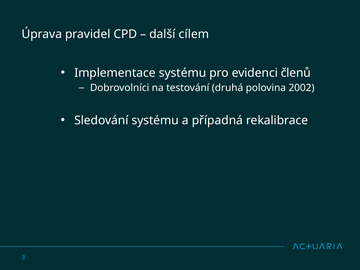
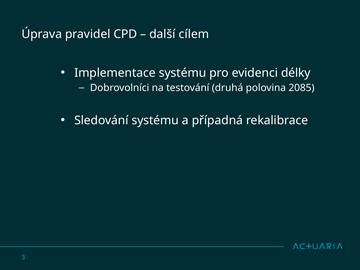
členů: členů -> délky (296, 73)
2002: 2002 -> 2085 (301, 88)
